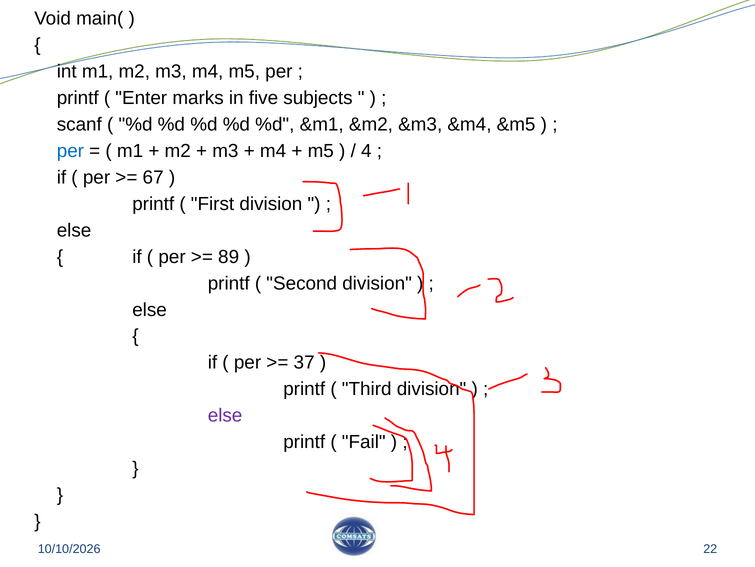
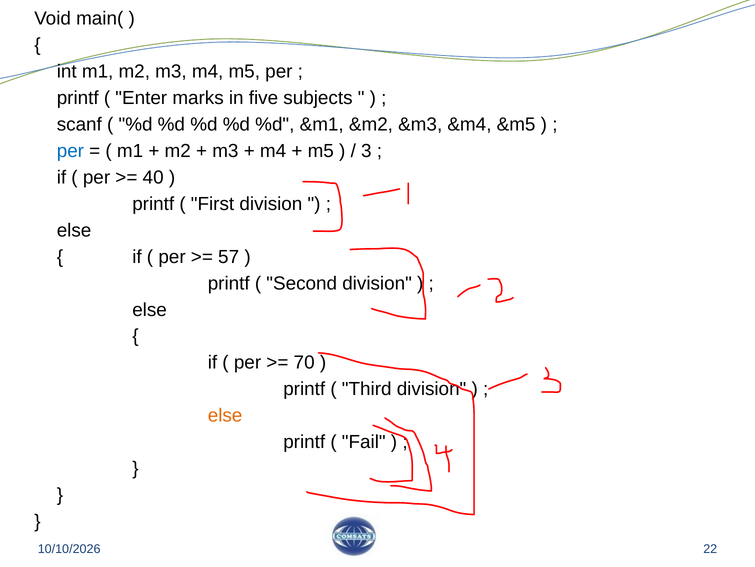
4: 4 -> 3 (366, 151)
67: 67 -> 40 (153, 177)
89: 89 -> 57 (229, 257)
37: 37 -> 70 (304, 362)
else colour: purple -> orange (225, 415)
